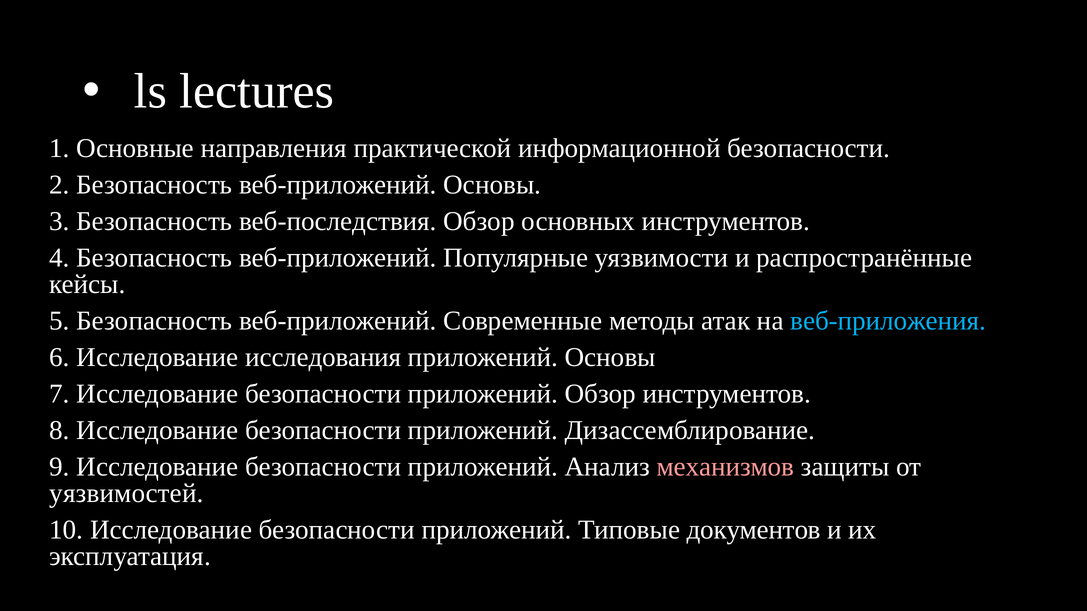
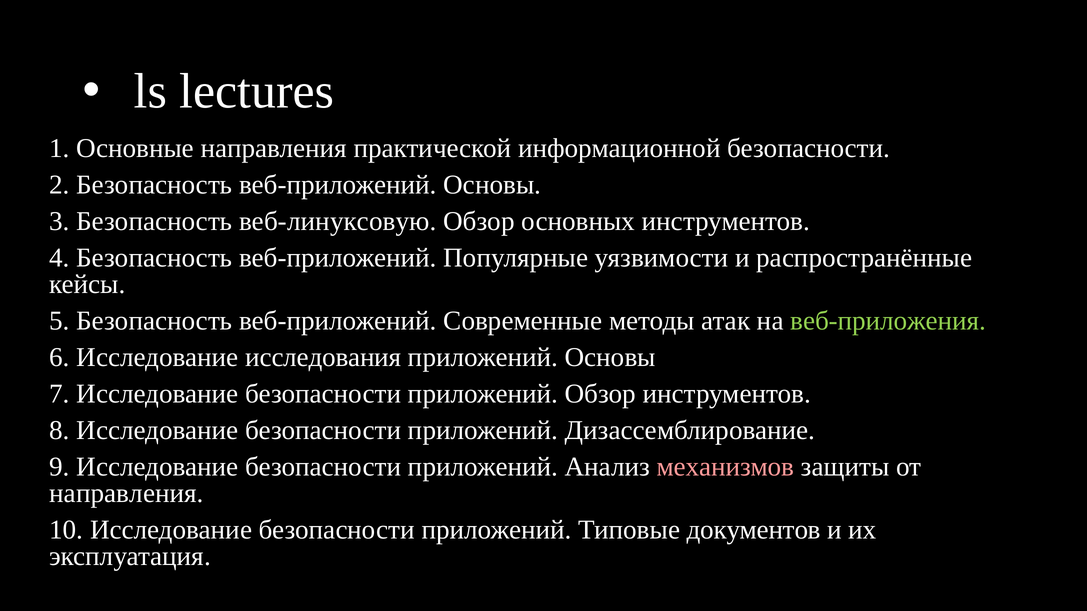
веб-последствия: веб-последствия -> веб-линуксовую (338, 221)
веб-приложения colour: light blue -> light green (888, 321)
уязвимостей: уязвимостей -> направления (127, 494)
